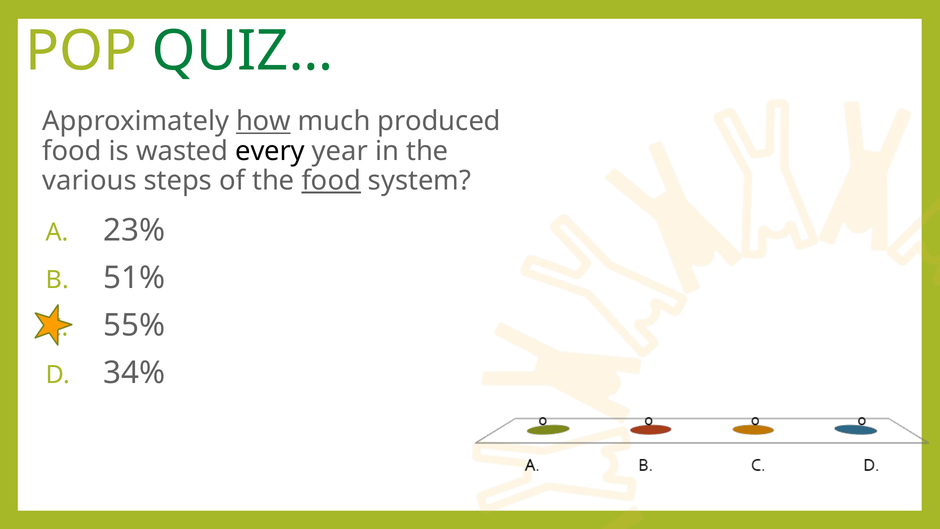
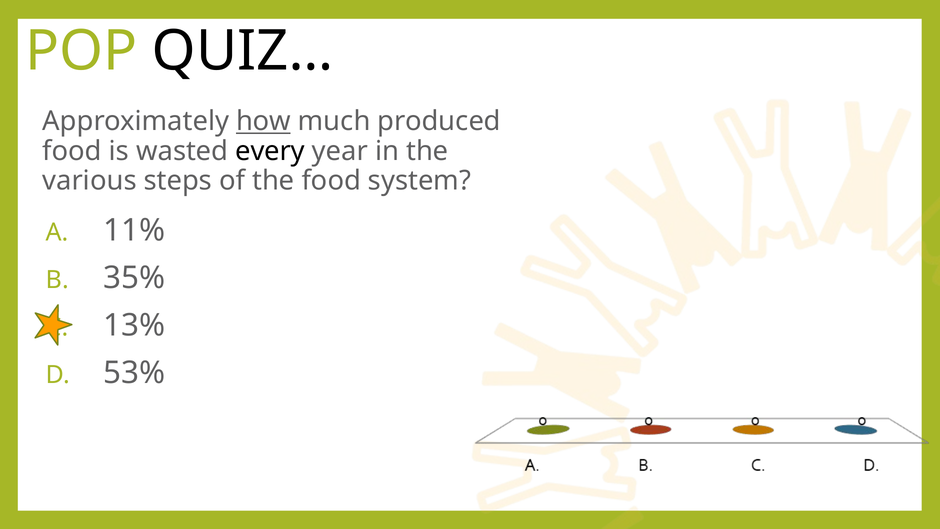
QUIZ… colour: green -> black (243, 51)
food underline: present -> none (331, 181)
23%: 23% -> 11% (134, 230)
51%: 51% -> 35% (134, 278)
55%: 55% -> 13% (134, 325)
34%: 34% -> 53% (134, 373)
